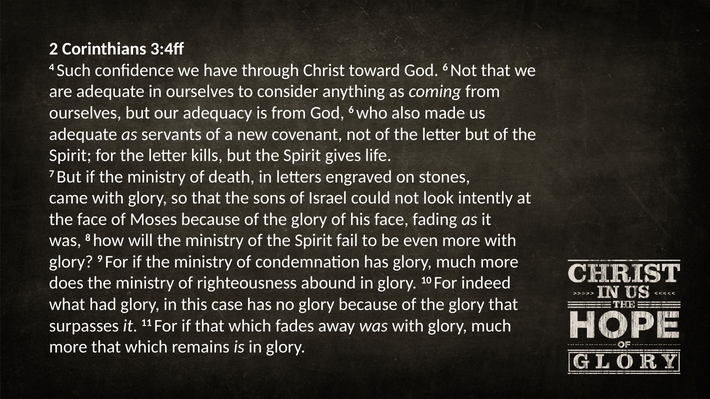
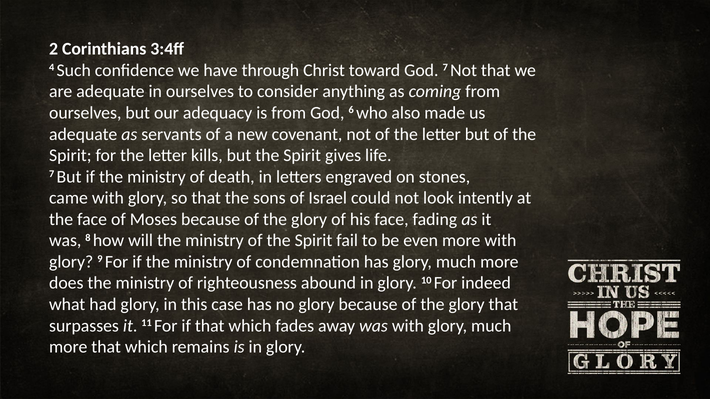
toward God 6: 6 -> 7 (445, 68)
